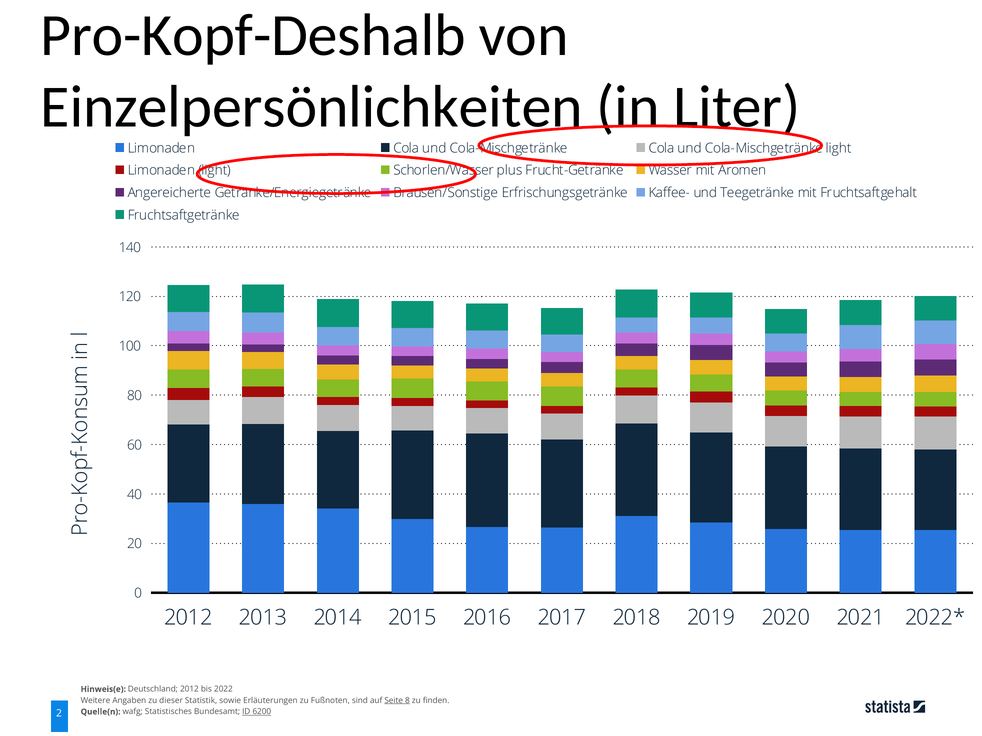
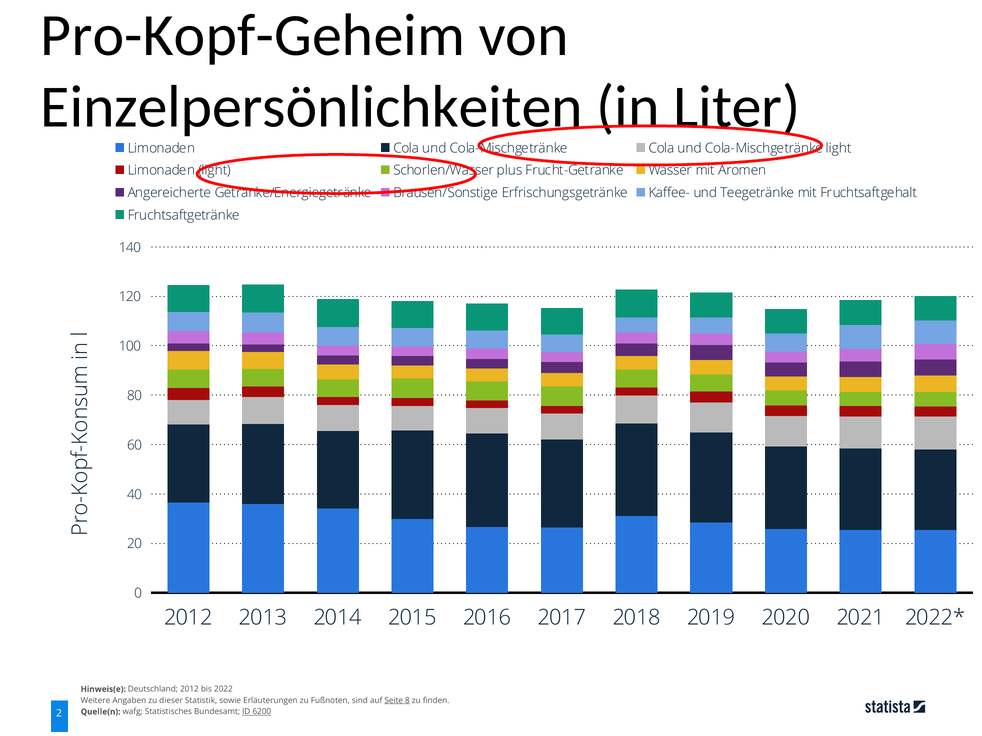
Pro-Kopf-Deshalb: Pro-Kopf-Deshalb -> Pro-Kopf-Geheim (253, 35)
